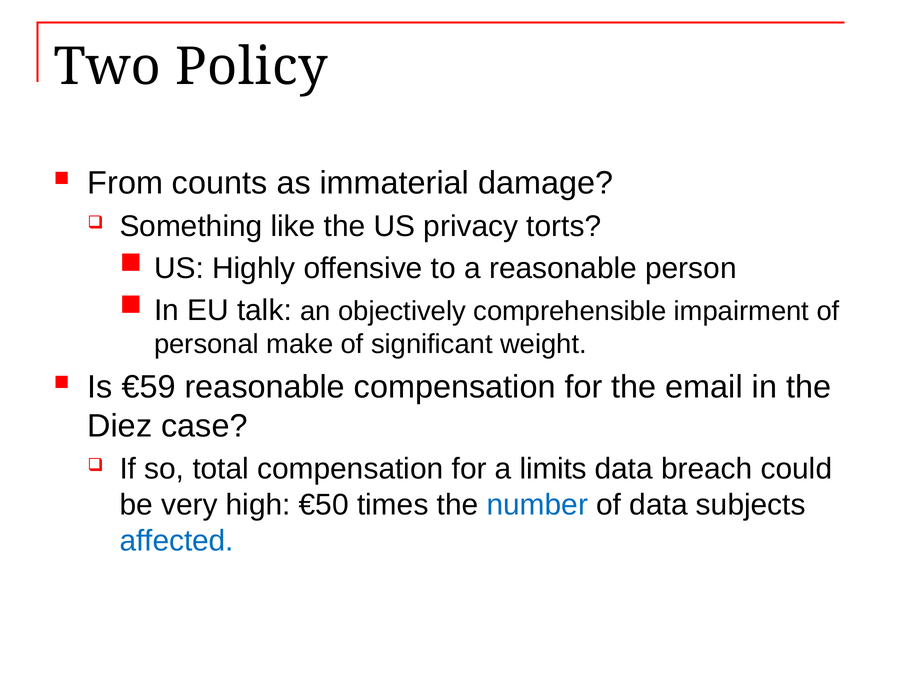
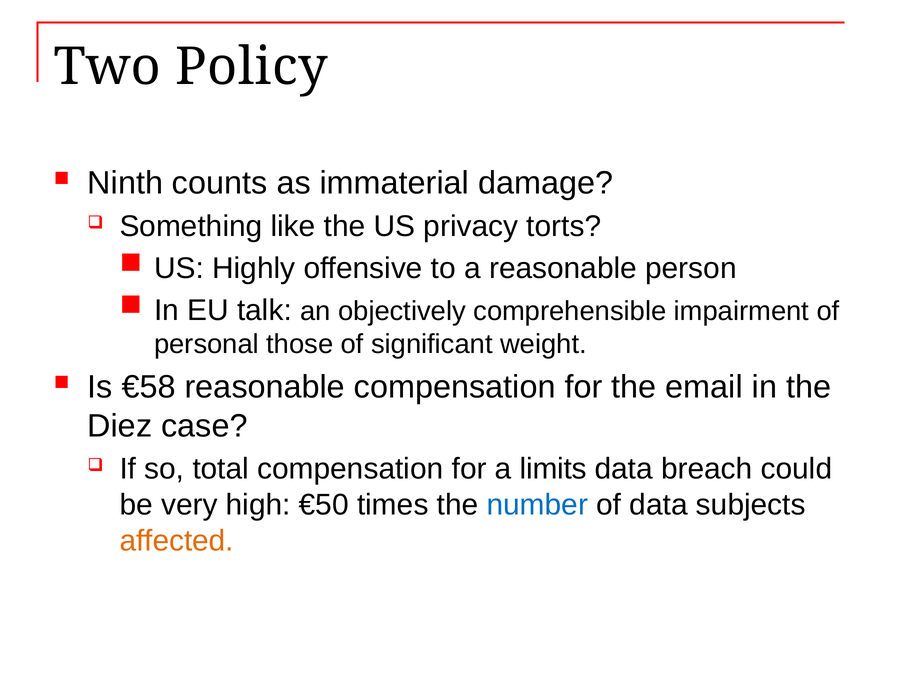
From: From -> Ninth (125, 183)
make: make -> those (300, 344)
€59: €59 -> €58 (149, 387)
affected colour: blue -> orange (177, 541)
